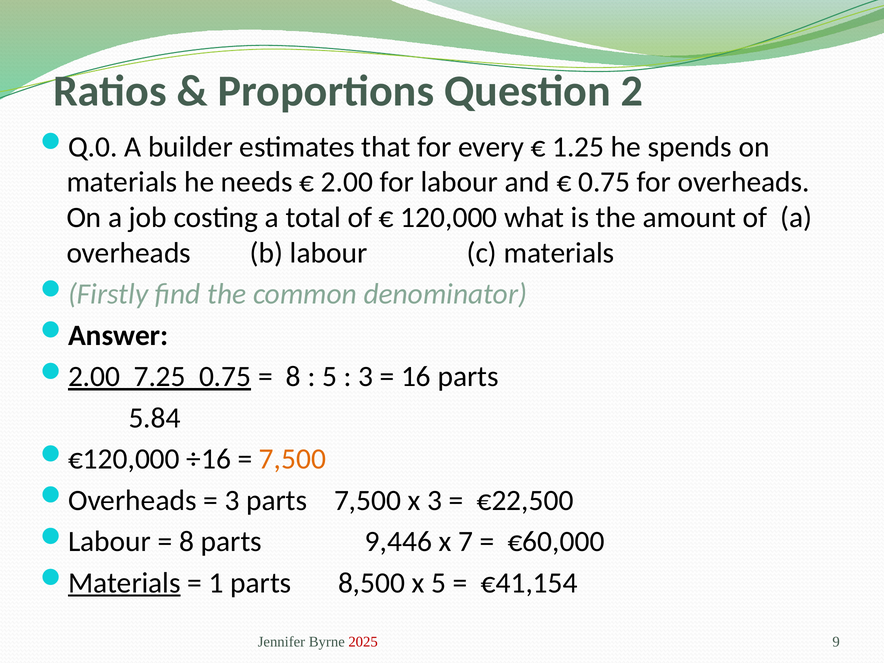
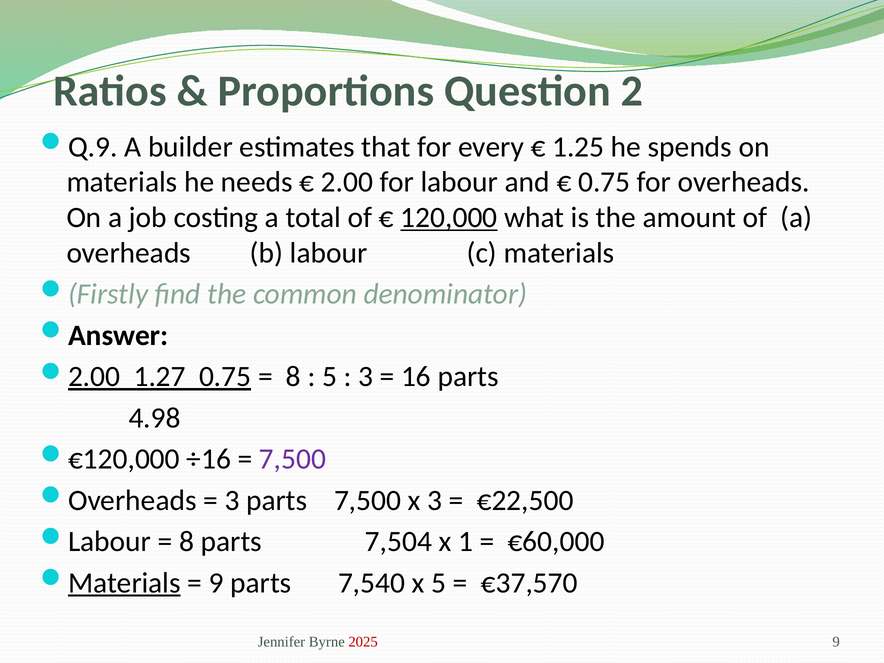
Q.0: Q.0 -> Q.9 (93, 147)
120,000 underline: none -> present (449, 218)
7.25: 7.25 -> 1.27 (160, 377)
5.84: 5.84 -> 4.98 (155, 418)
7,500 colour: orange -> purple (292, 459)
9,446: 9,446 -> 7,504 (398, 542)
7: 7 -> 1 (465, 542)
1: 1 -> 9 (216, 583)
8,500: 8,500 -> 7,540 (372, 583)
€41,154: €41,154 -> €37,570 (529, 583)
